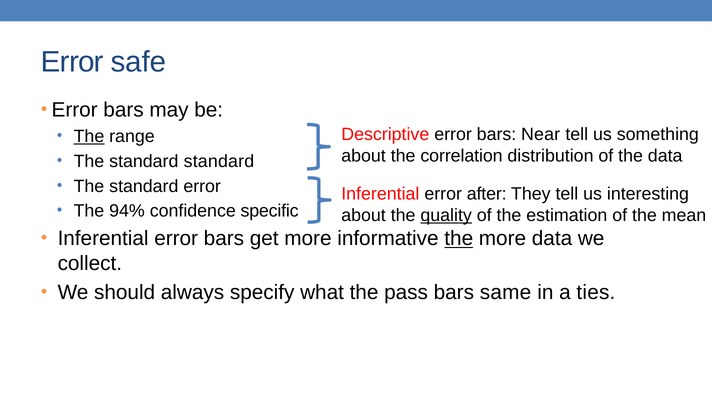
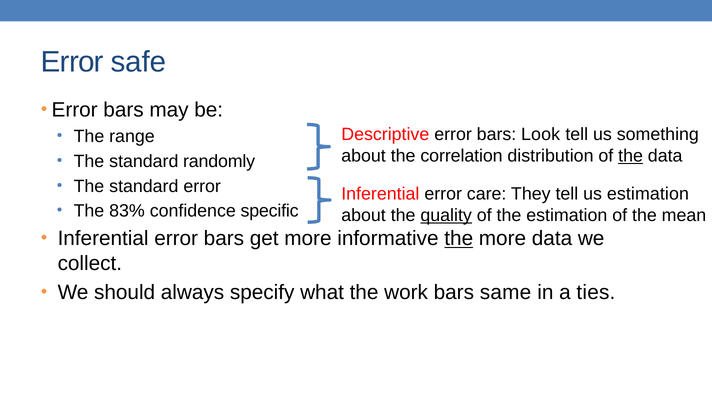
Near: Near -> Look (541, 135)
The underline: present -> none (89, 137)
the underline: none -> present (631, 156)
standard standard: standard -> randomly (219, 161)
after: after -> care (487, 194)
us interesting: interesting -> estimation (648, 194)
94%: 94% -> 83% (127, 211)
pass: pass -> work (406, 293)
